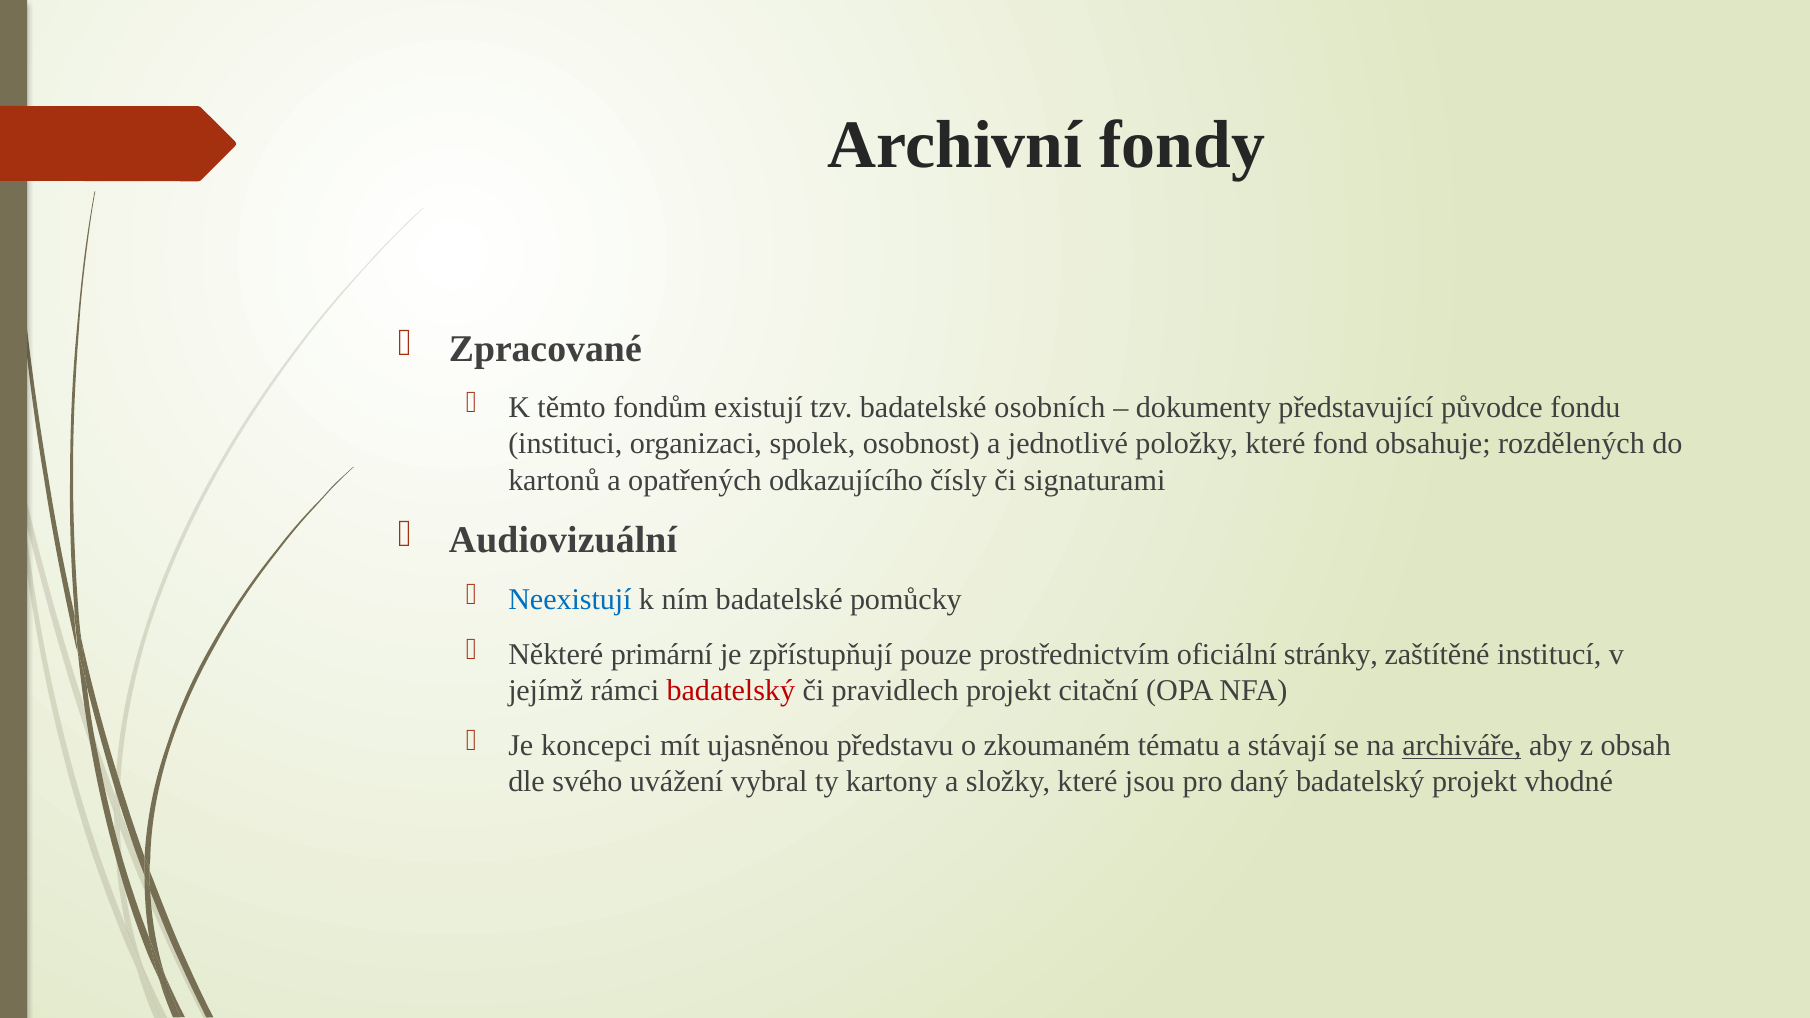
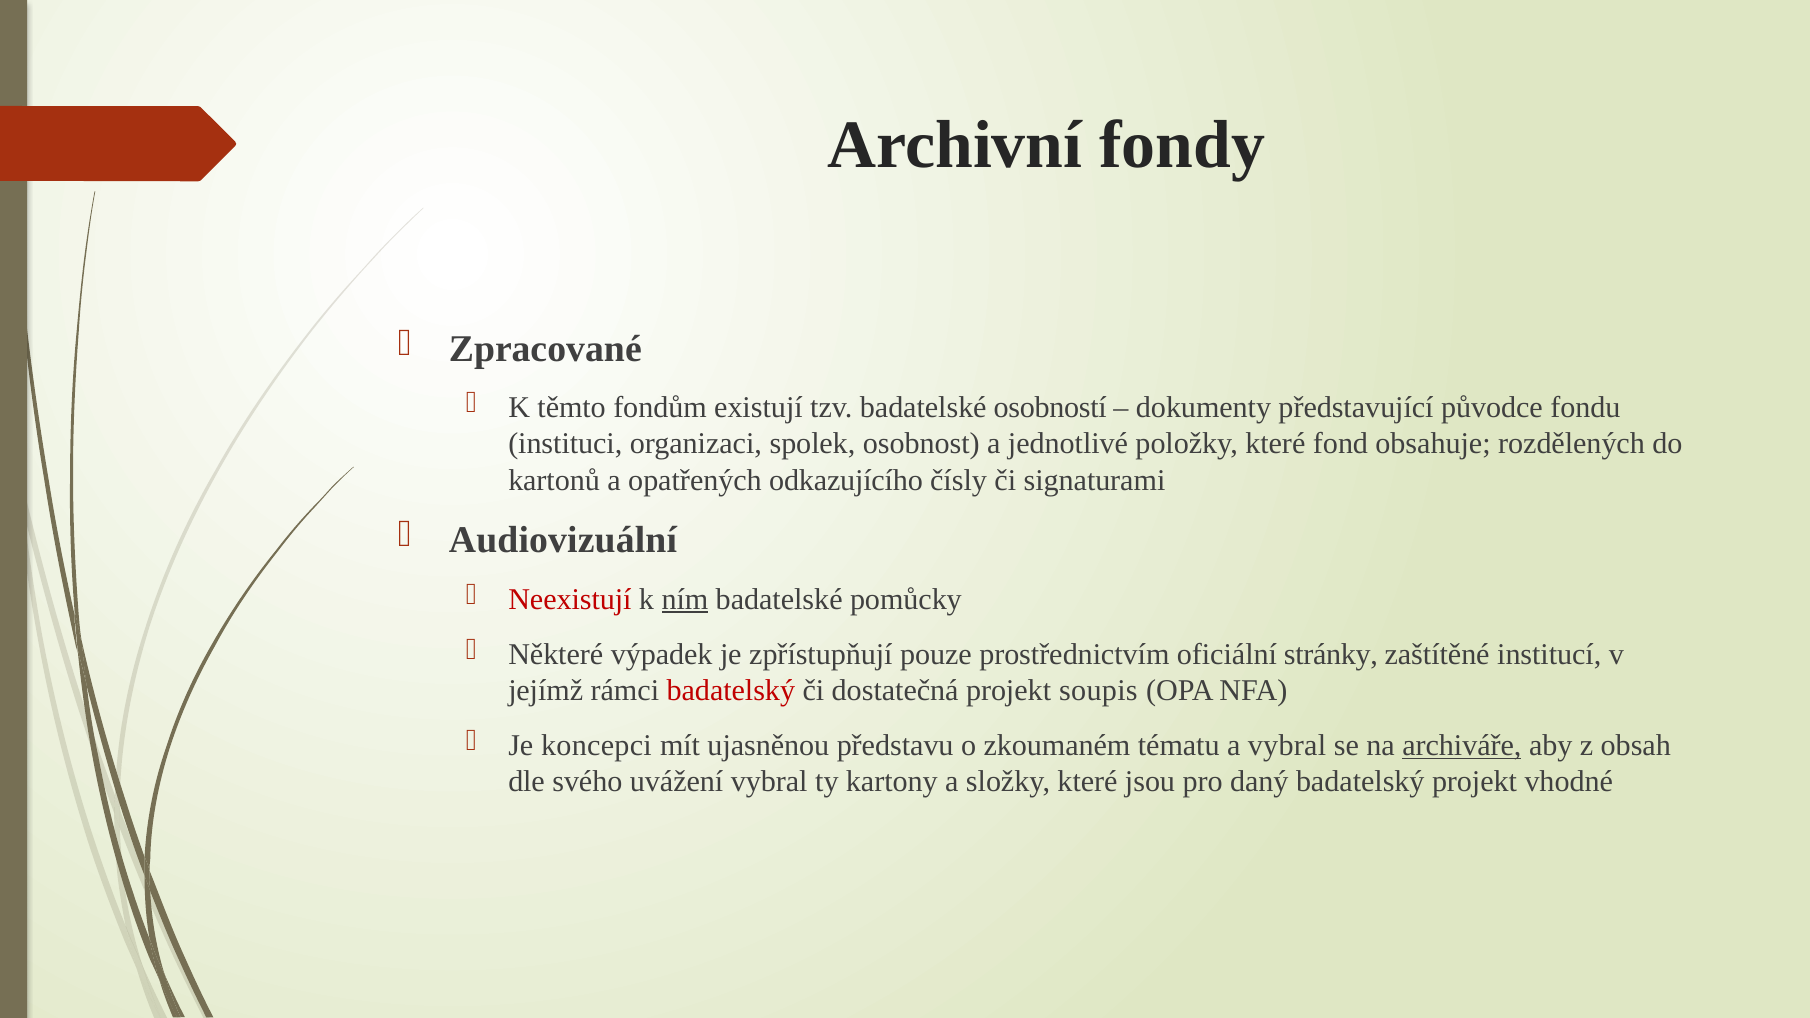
osobních: osobních -> osobností (1050, 408)
Neexistují colour: blue -> red (570, 599)
ním underline: none -> present (685, 599)
primární: primární -> výpadek (662, 654)
pravidlech: pravidlech -> dostatečná (895, 691)
citační: citační -> soupis (1098, 691)
a stávají: stávají -> vybral (1287, 746)
